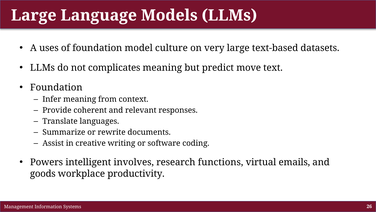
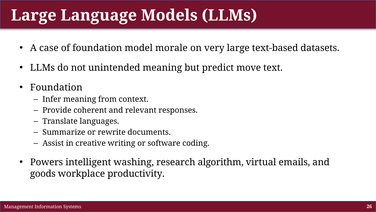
uses: uses -> case (49, 48)
culture: culture -> morale (171, 48)
complicates: complicates -> unintended (114, 68)
involves: involves -> washing (134, 162)
functions: functions -> algorithm (221, 162)
